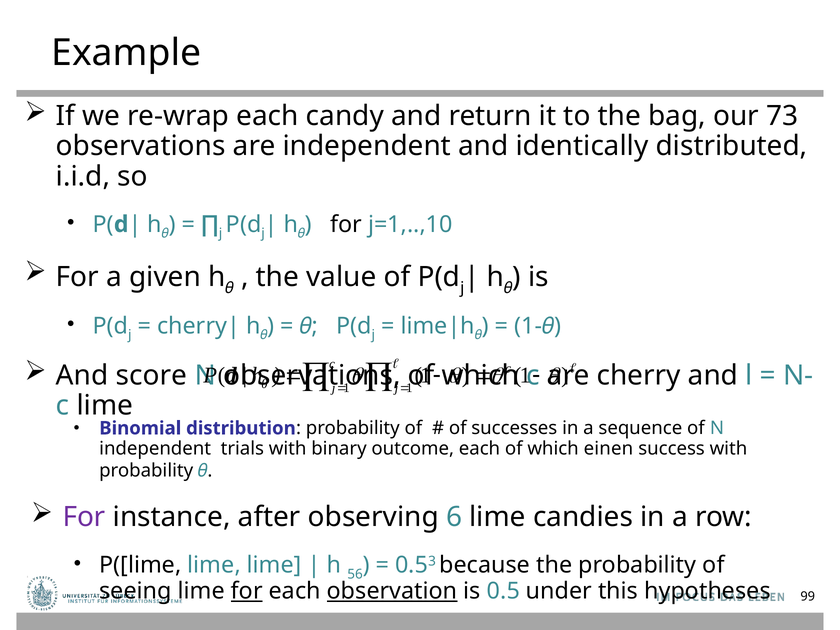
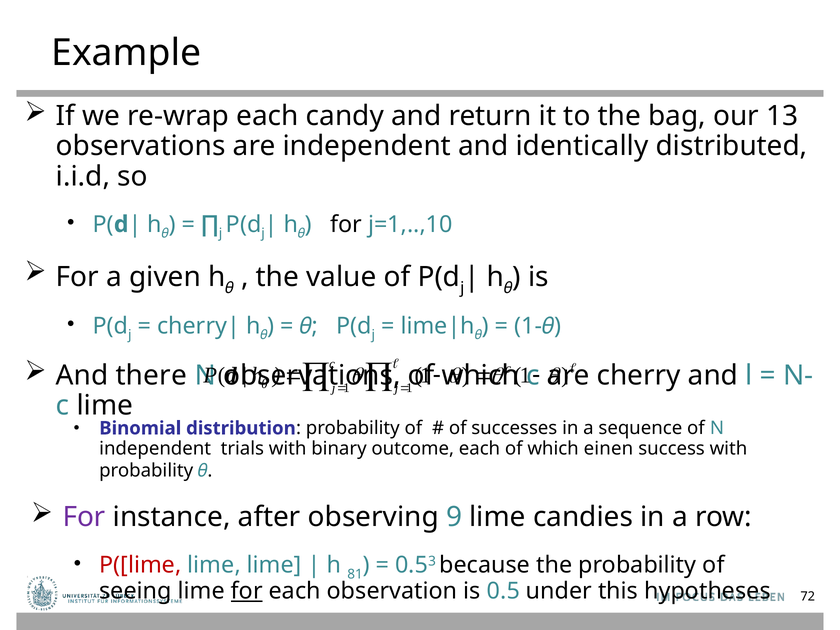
73: 73 -> 13 (782, 116)
score: score -> there (151, 375)
6: 6 -> 9 (454, 517)
P([lime colour: black -> red (140, 565)
56: 56 -> 81 (355, 574)
observation underline: present -> none (392, 591)
99: 99 -> 72 (808, 597)
